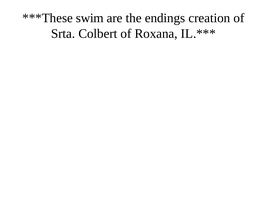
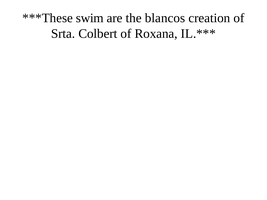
endings: endings -> blancos (165, 18)
